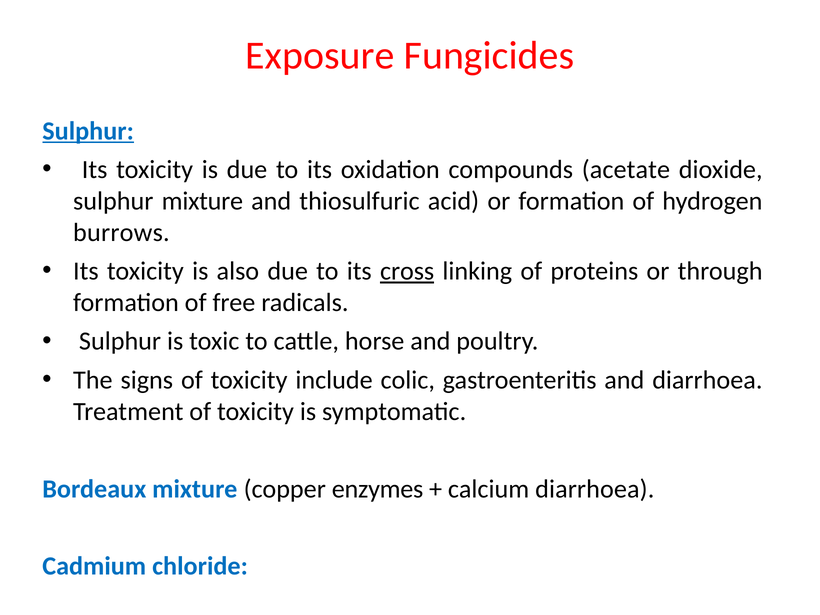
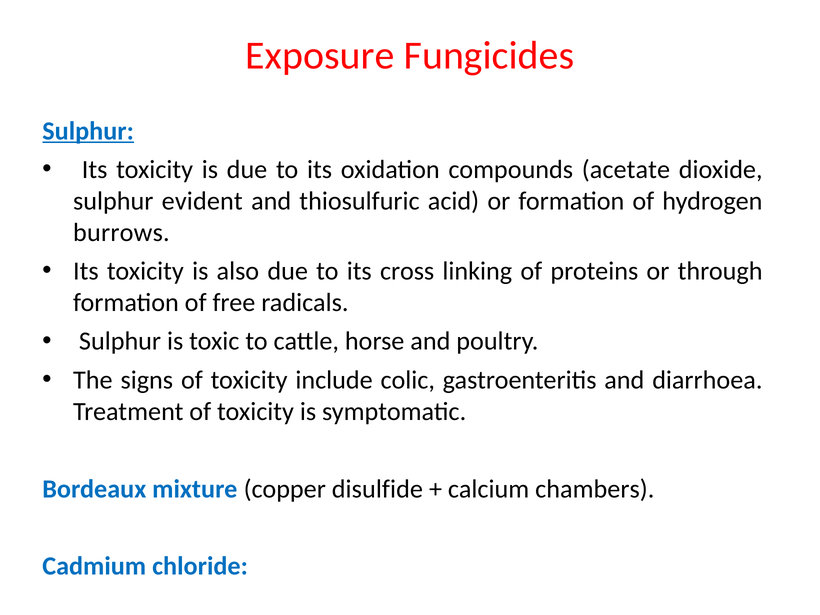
sulphur mixture: mixture -> evident (202, 201)
cross underline: present -> none (407, 271)
enzymes: enzymes -> disulfide (377, 489)
calcium diarrhoea: diarrhoea -> chambers (595, 489)
